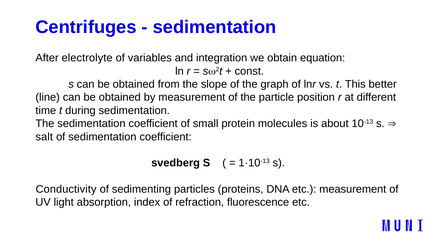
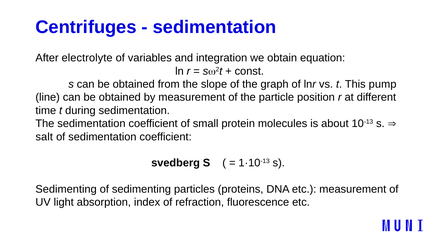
better: better -> pump (383, 84)
Conductivity: Conductivity -> Sedimenting (66, 189)
